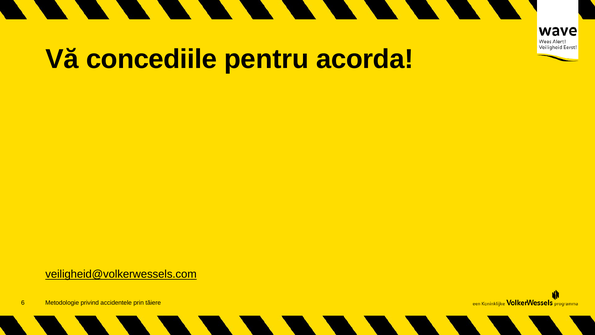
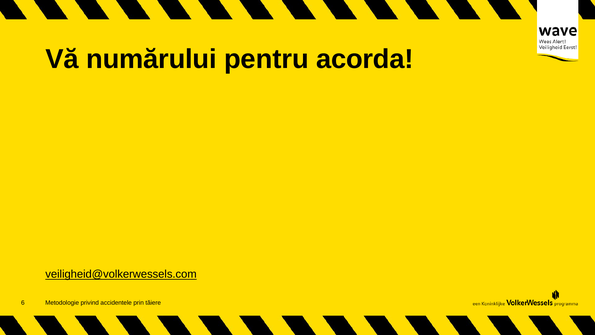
concediile: concediile -> numărului (151, 59)
